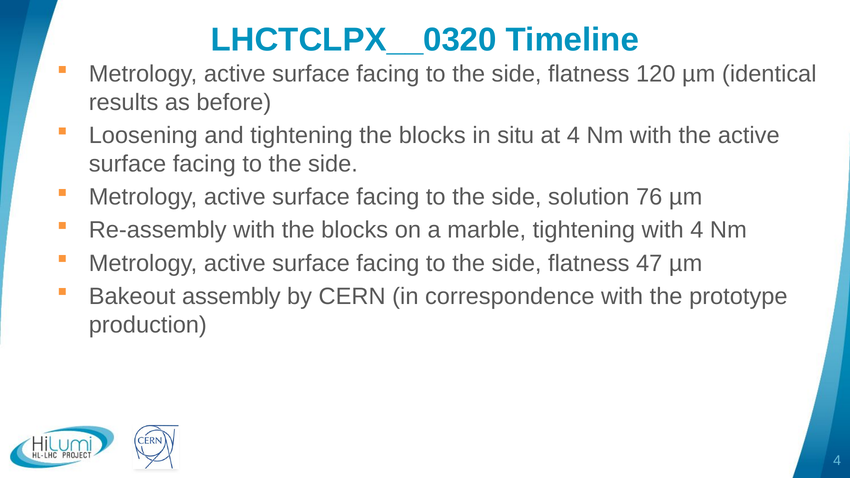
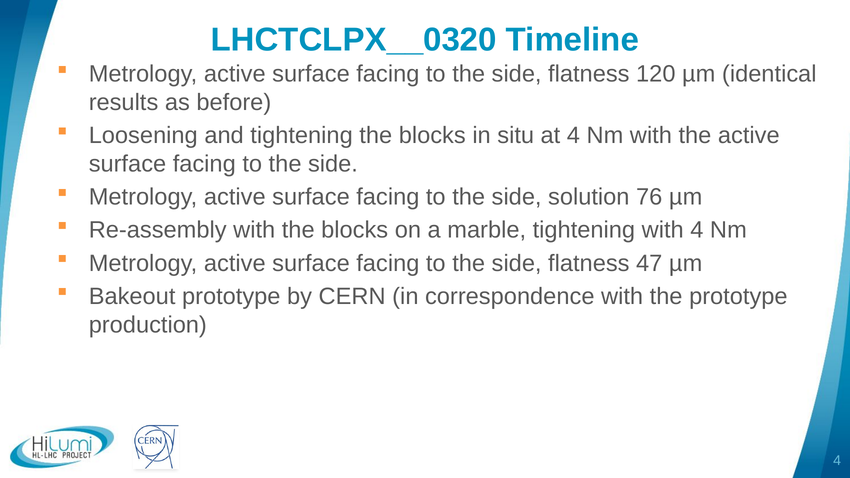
Bakeout assembly: assembly -> prototype (231, 296)
